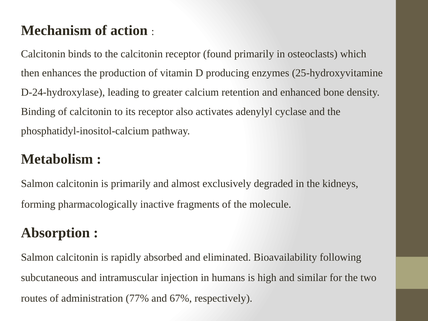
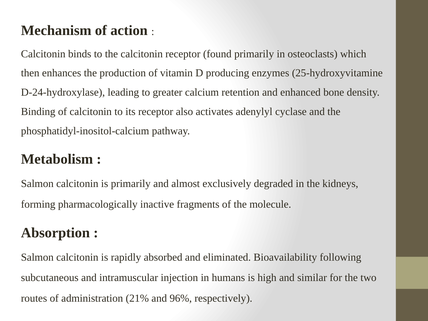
77%: 77% -> 21% (137, 298)
67%: 67% -> 96% (181, 298)
